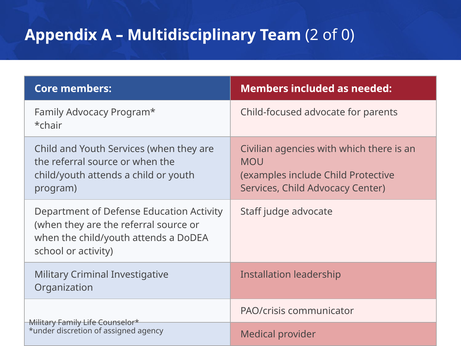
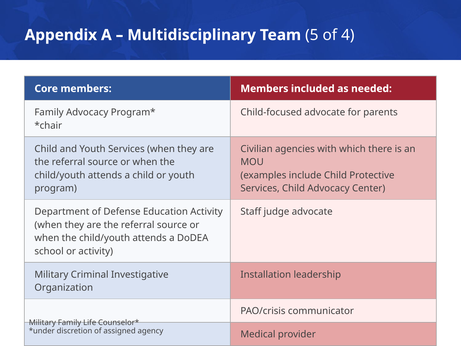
2: 2 -> 5 (312, 35)
0: 0 -> 4 (348, 35)
